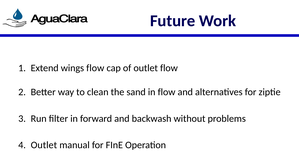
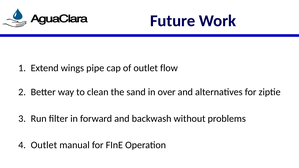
wings flow: flow -> pipe (95, 68)
in flow: flow -> over (167, 92)
